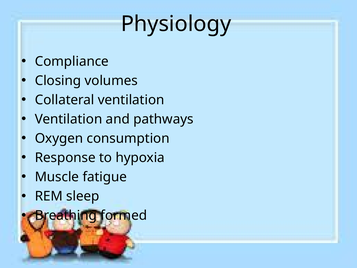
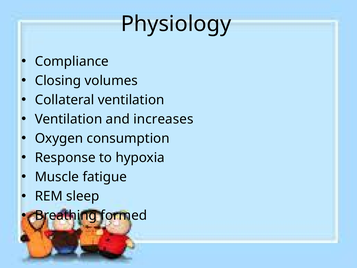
pathways: pathways -> increases (163, 119)
